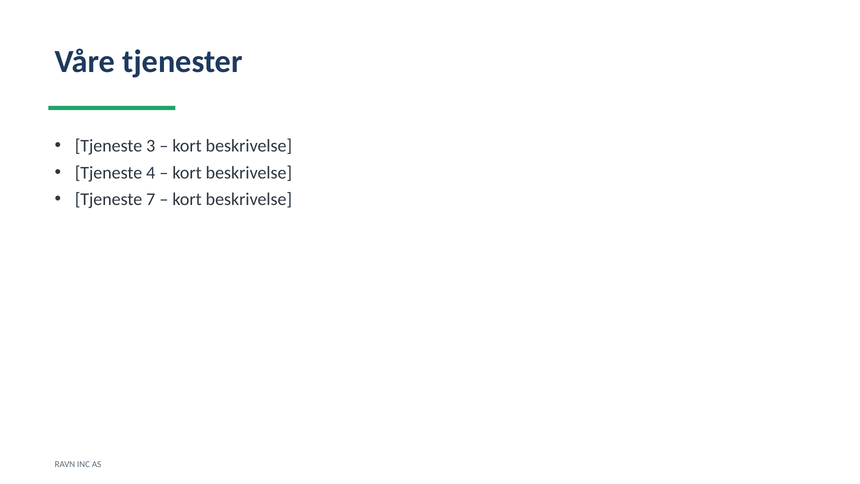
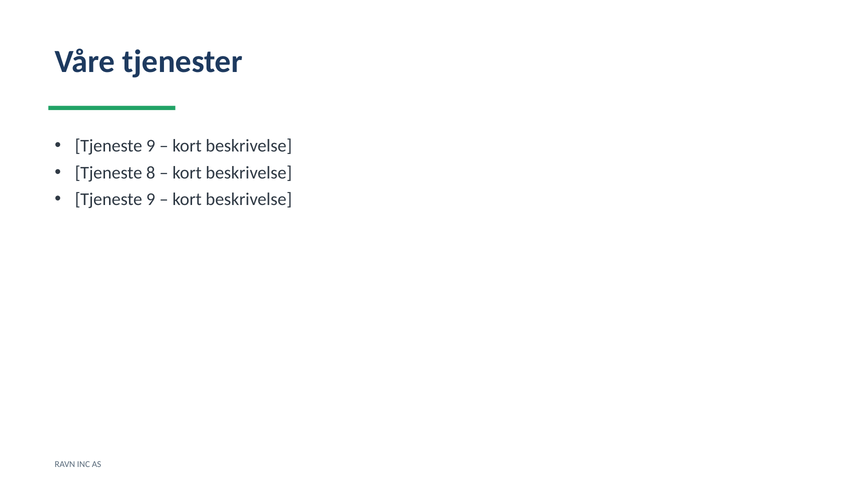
3: 3 -> 9 (151, 146)
4: 4 -> 8 (151, 173)
7: 7 -> 9 (151, 199)
